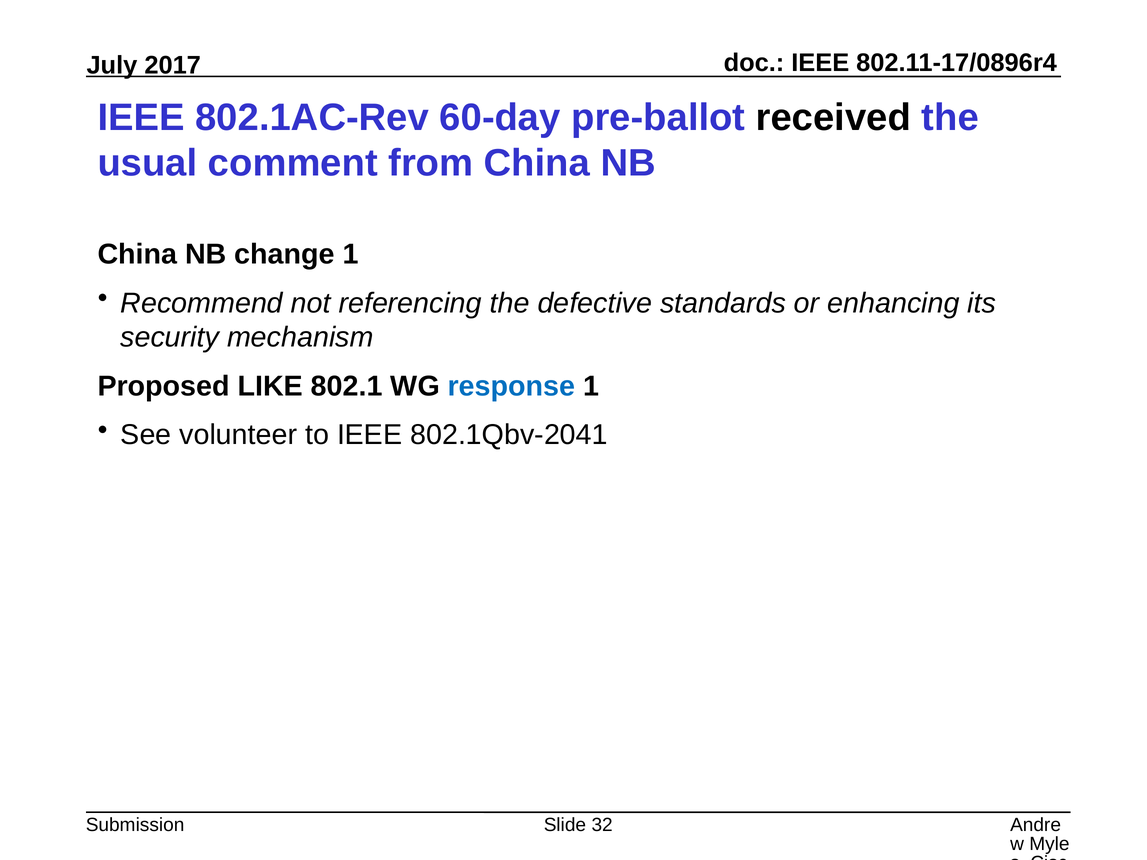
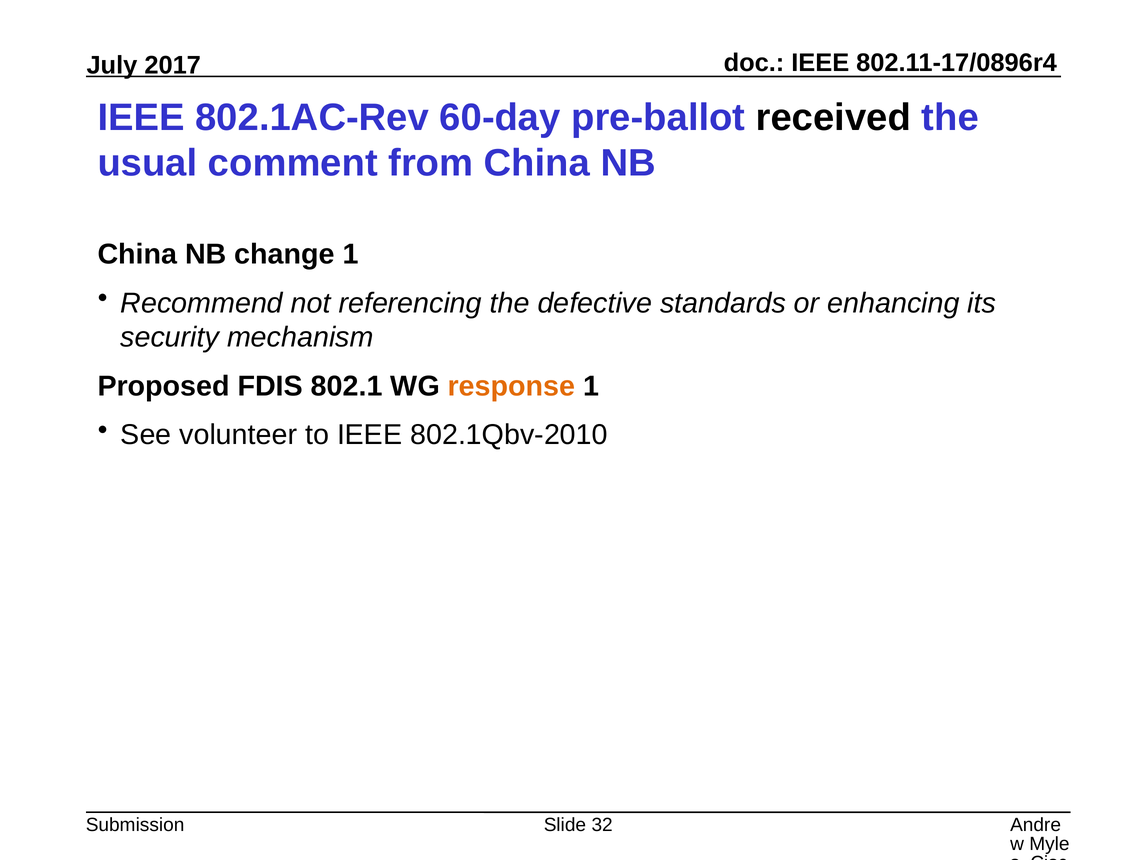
LIKE: LIKE -> FDIS (270, 386)
response colour: blue -> orange (511, 386)
802.1Qbv-2041: 802.1Qbv-2041 -> 802.1Qbv-2010 (509, 435)
